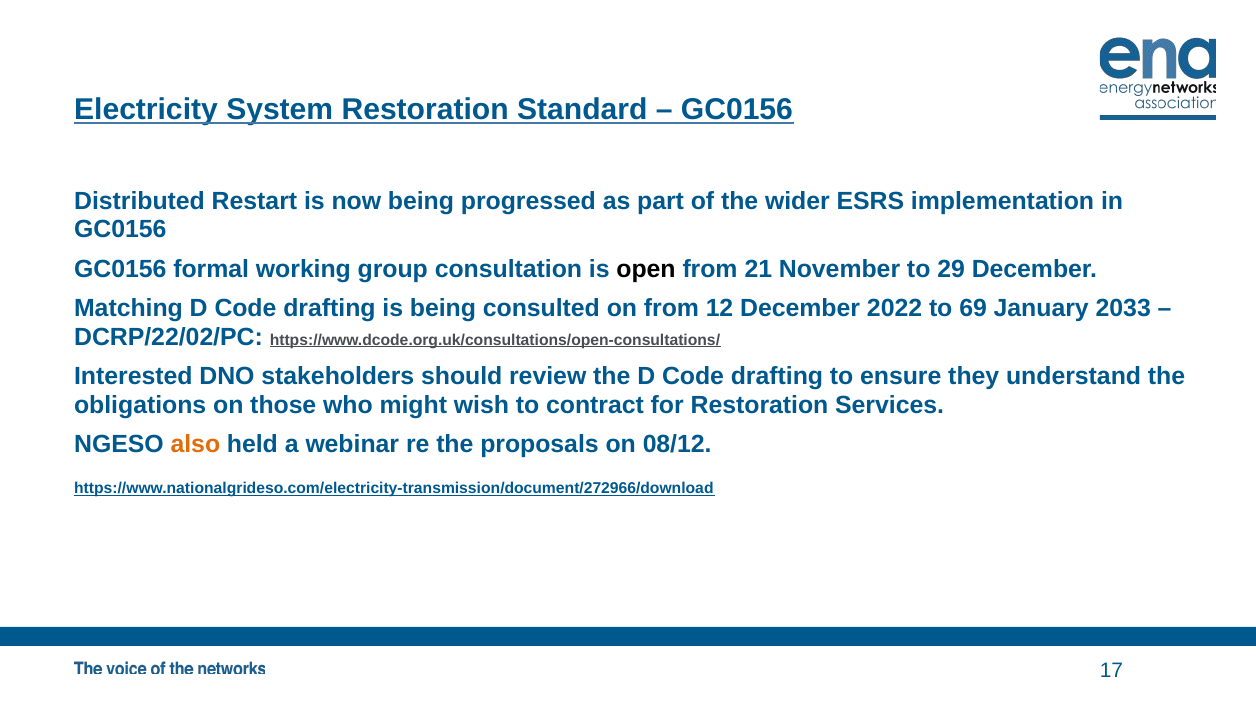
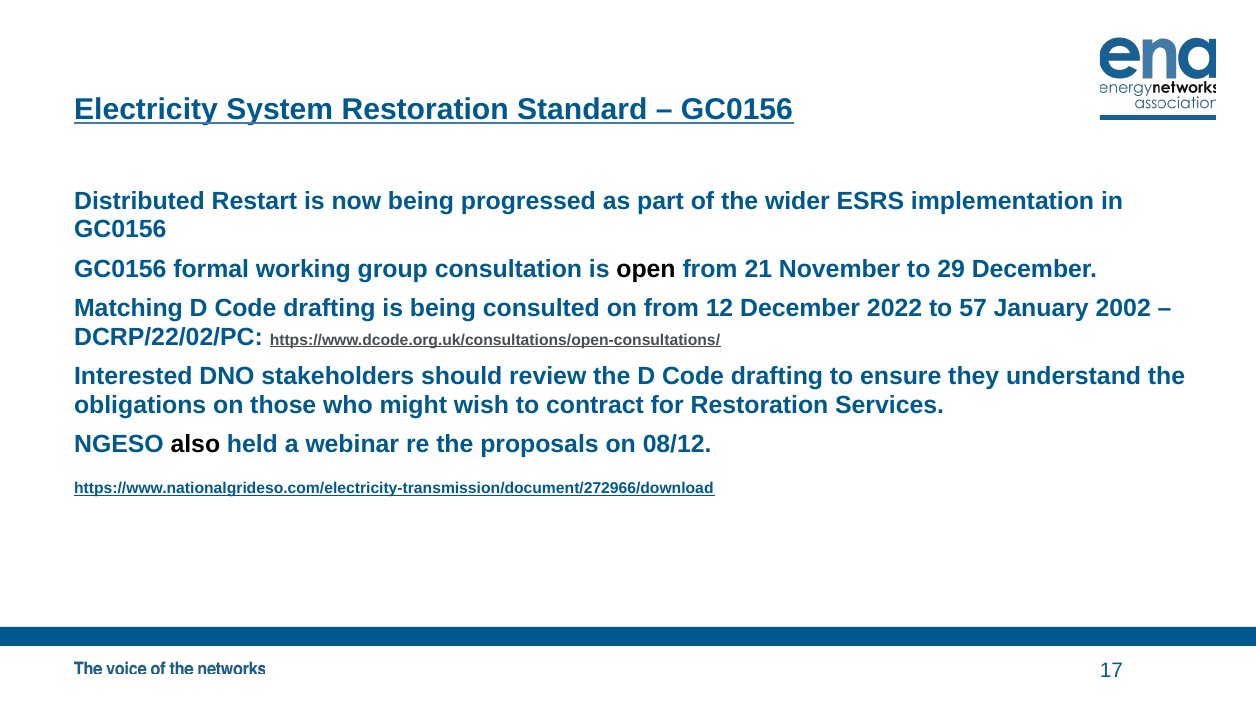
69: 69 -> 57 (973, 308)
2033: 2033 -> 2002 (1123, 308)
also colour: orange -> black (195, 444)
